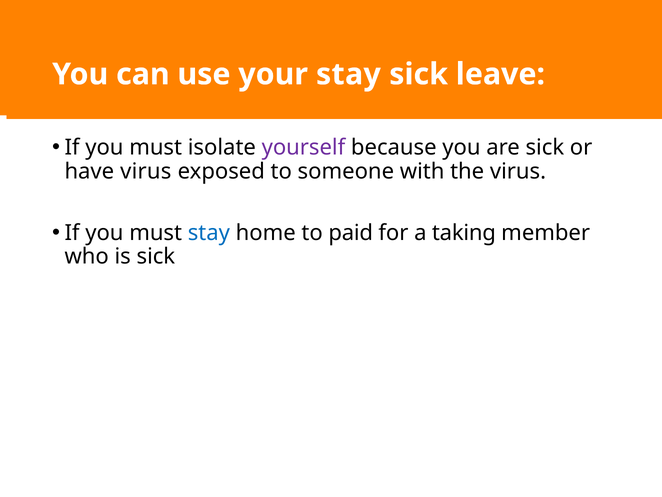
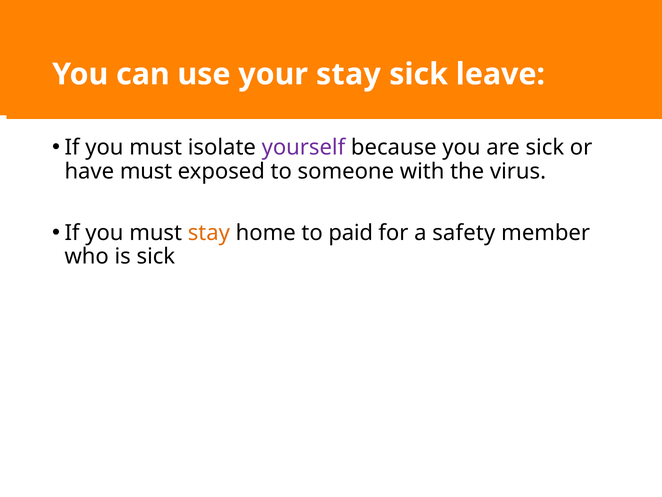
have virus: virus -> must (146, 171)
stay colour: blue -> orange (209, 233)
taking: taking -> safety (464, 233)
